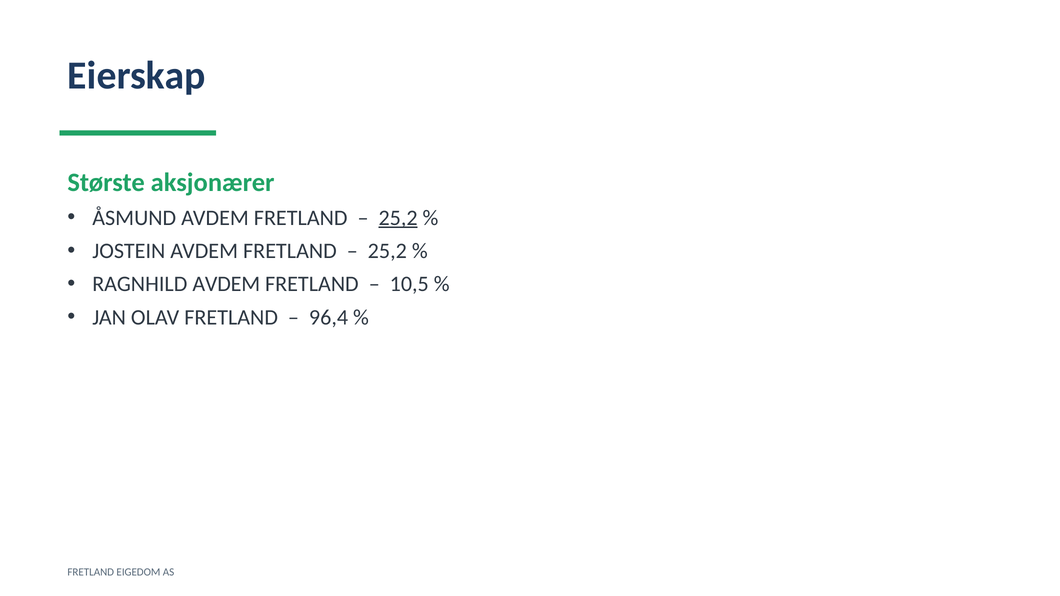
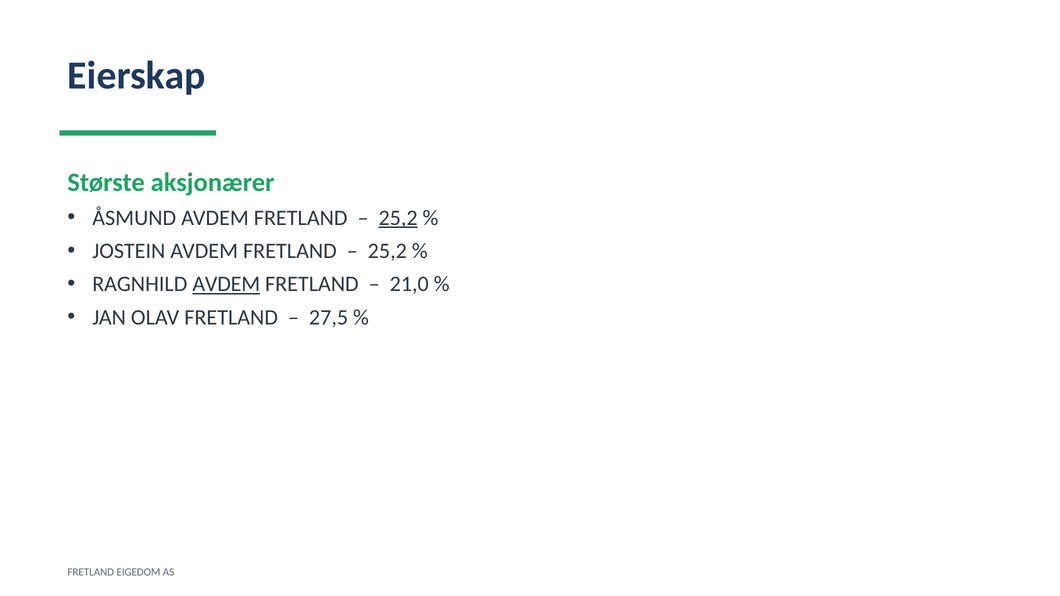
AVDEM underline: none -> present (226, 284)
10,5: 10,5 -> 21,0 (409, 284)
96,4: 96,4 -> 27,5 (329, 317)
